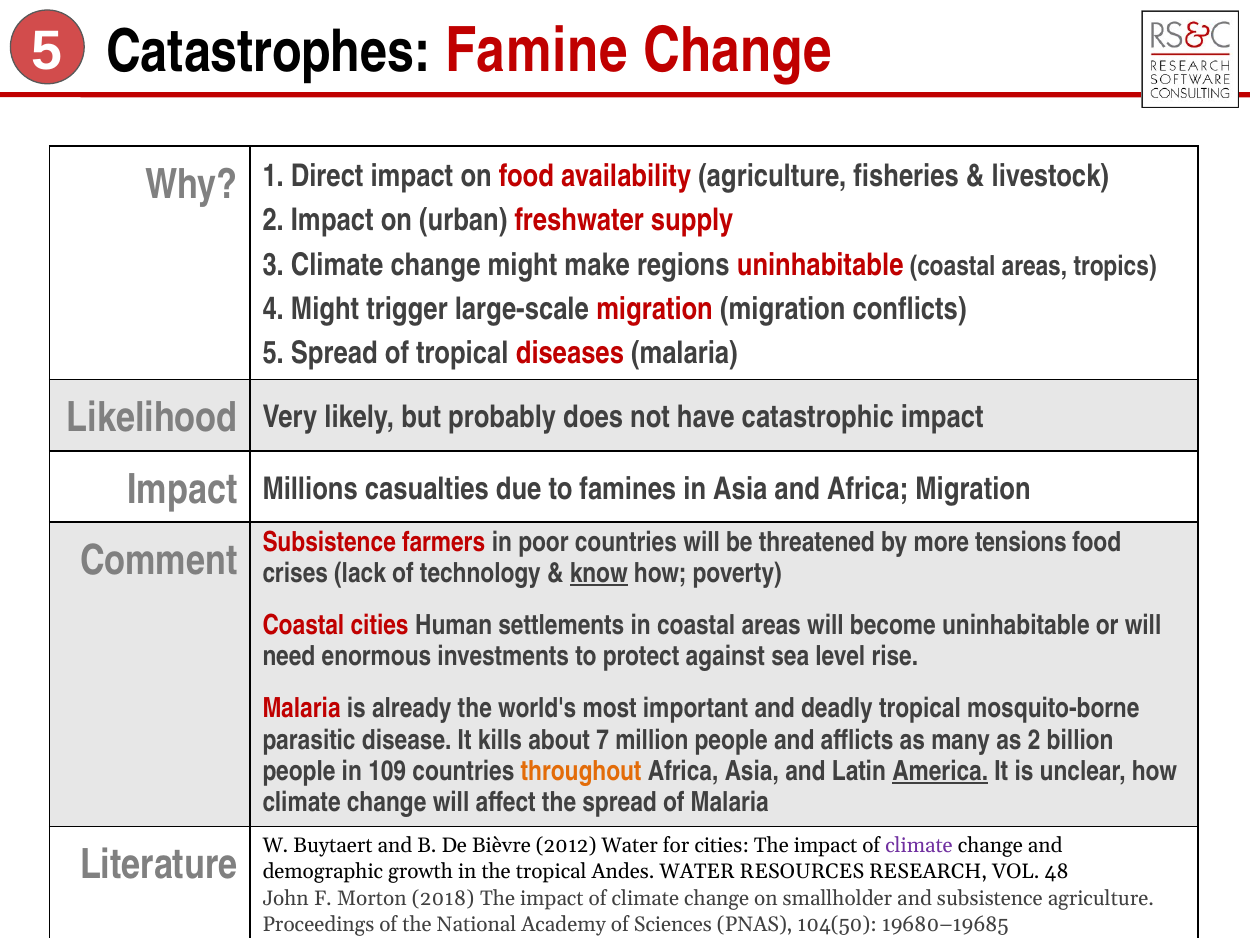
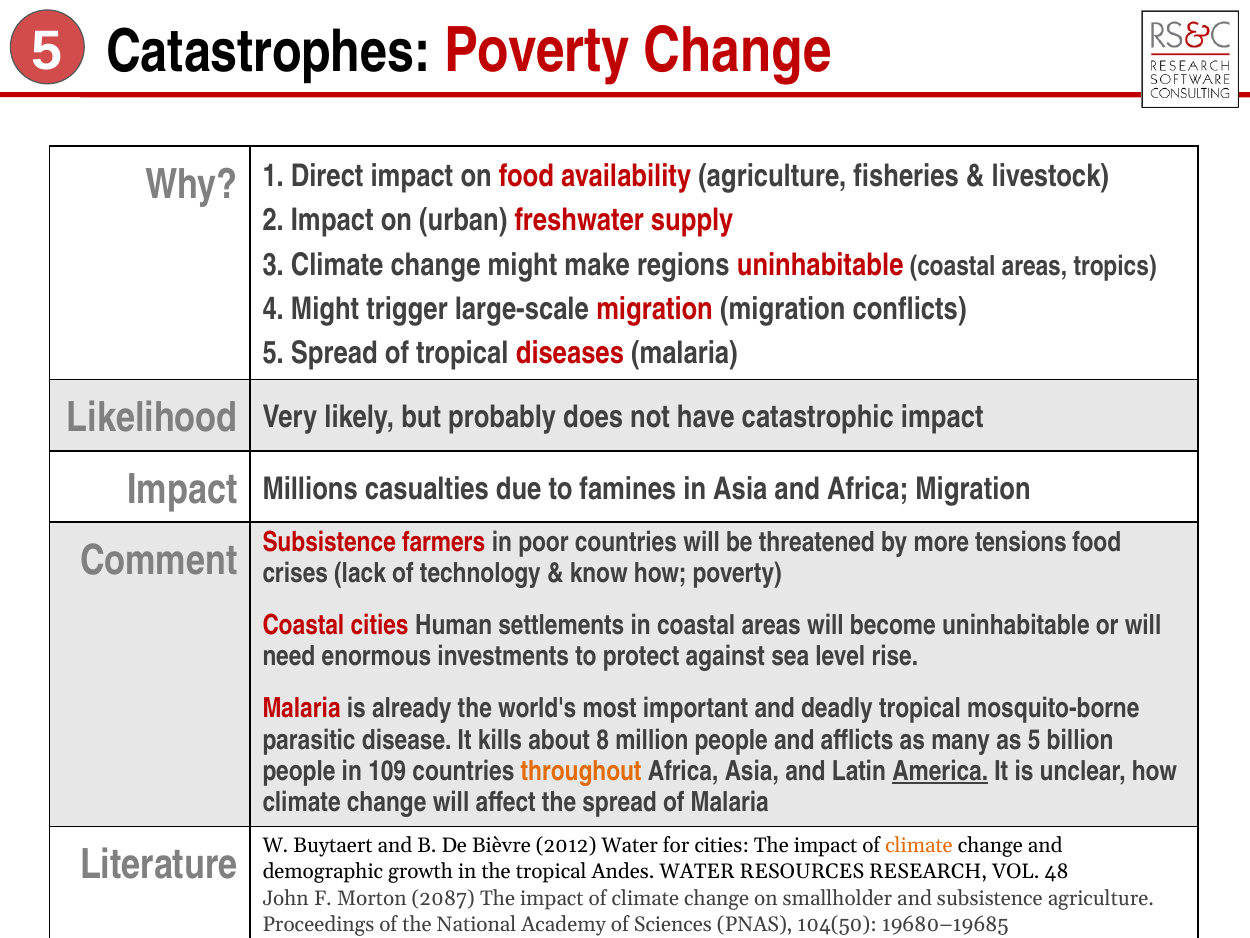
Catastrophes Famine: Famine -> Poverty (537, 51)
know underline: present -> none (599, 573)
7: 7 -> 8 (603, 740)
as 2: 2 -> 5 (1034, 740)
climate colour: purple -> orange (919, 845)
2018: 2018 -> 2087 (443, 898)
